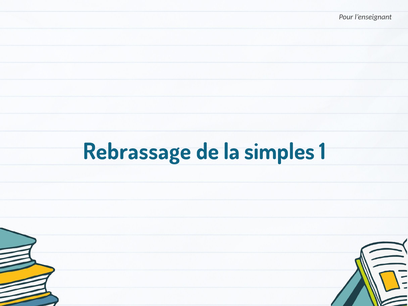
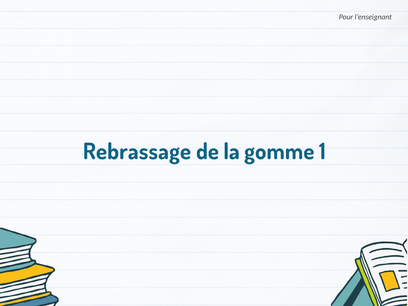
simples: simples -> gomme (279, 152)
